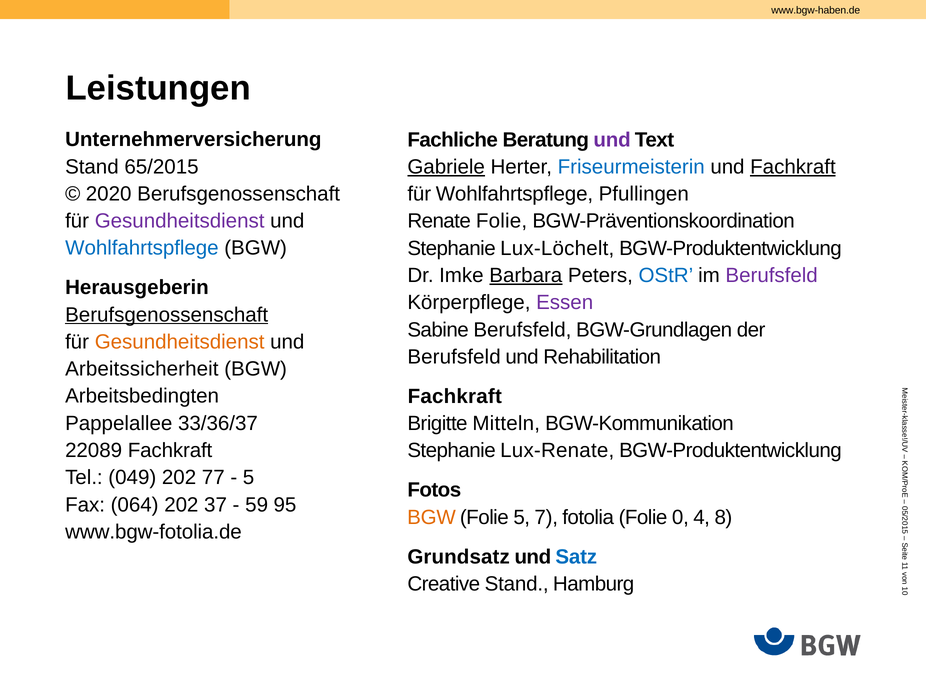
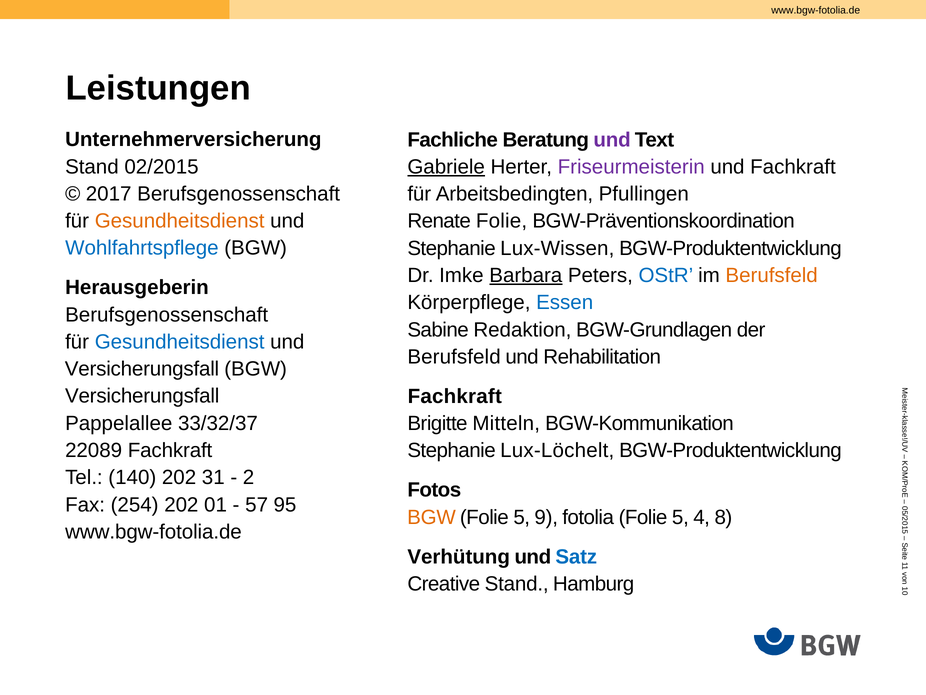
www.bgw-haben.de: www.bgw-haben.de -> www.bgw-fotolia.de (816, 10)
65/2015: 65/2015 -> 02/2015 (162, 167)
Friseurmeisterin colour: blue -> purple (631, 167)
Fachkraft underline: present -> none (793, 167)
2020: 2020 -> 2017 (109, 194)
für Wohlfahrtspflege: Wohlfahrtspflege -> Arbeitsbedingten (514, 194)
Gesundheitsdienst colour: purple -> orange (180, 221)
Lux-Löchelt: Lux-Löchelt -> Lux-Wissen (557, 248)
Berufsfeld colour: purple -> orange (772, 275)
Essen colour: purple -> blue (565, 302)
Berufsgenossenschaft underline: present -> none (167, 315)
Sabine Berufsfeld: Berufsfeld -> Redaktion (522, 329)
Gesundheitsdienst colour: orange -> blue (180, 342)
Arbeitssicherheit: Arbeitssicherheit -> Versicherungsfall (142, 369)
Arbeitsbedingten: Arbeitsbedingten -> Versicherungsfall (142, 396)
33/36/37: 33/36/37 -> 33/32/37 (218, 423)
Lux-Renate: Lux-Renate -> Lux-Löchelt (557, 450)
049: 049 -> 140 (132, 477)
77: 77 -> 31 (213, 477)
5: 5 -> 2 (249, 477)
064: 064 -> 254 (135, 504)
37: 37 -> 01 (216, 504)
59: 59 -> 57 (257, 504)
7: 7 -> 9 (546, 517)
fotolia Folie 0: 0 -> 5 (680, 517)
Grundsatz: Grundsatz -> Verhütung (459, 556)
